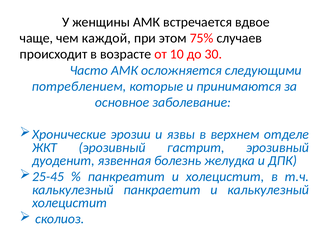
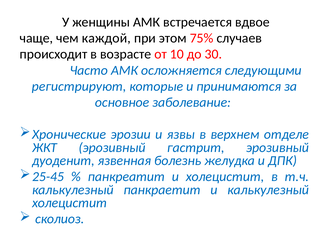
потреблением: потреблением -> регистрируют (79, 87)
